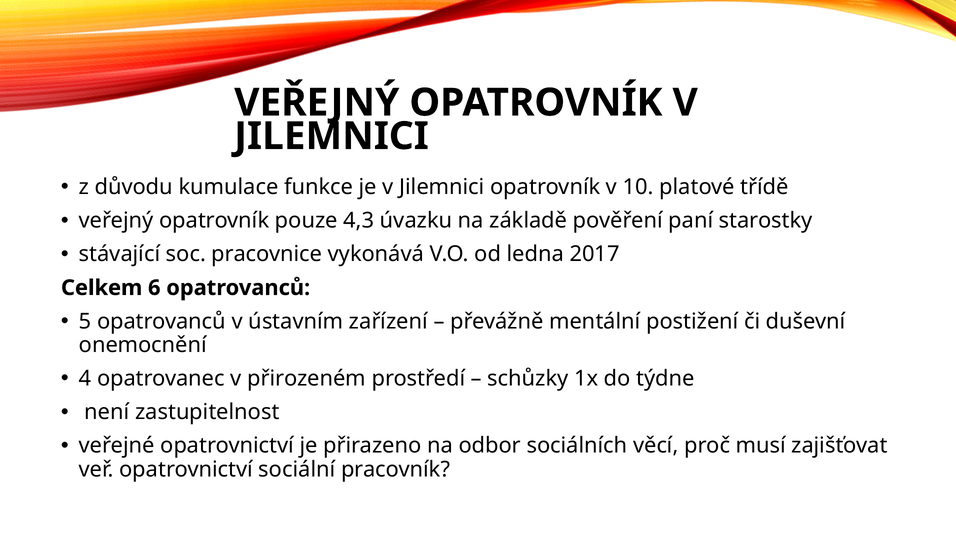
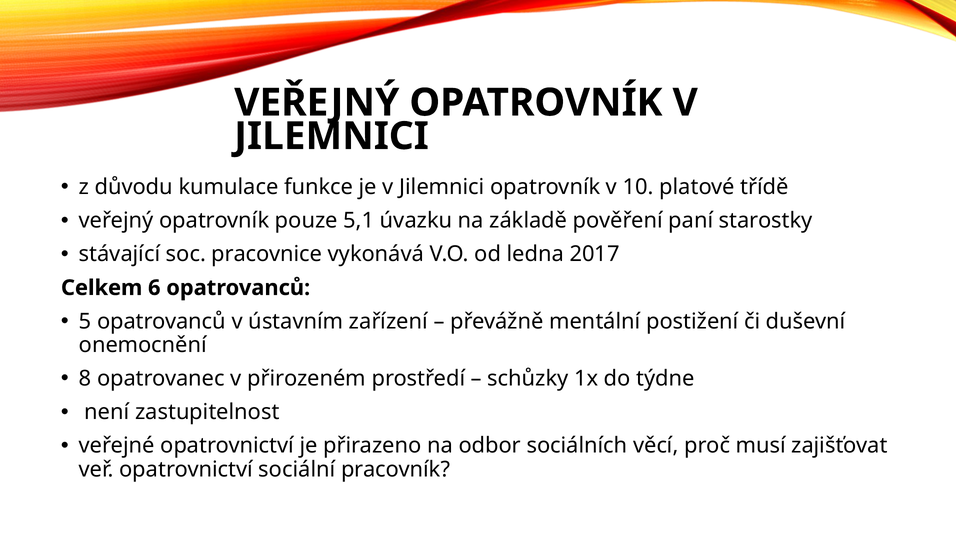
4,3: 4,3 -> 5,1 (359, 221)
4: 4 -> 8 (85, 379)
